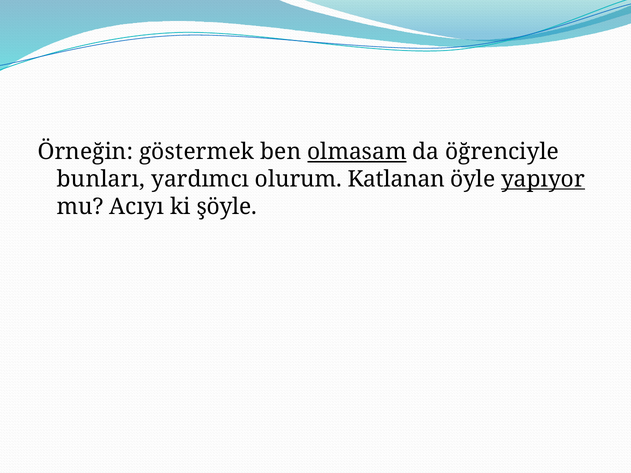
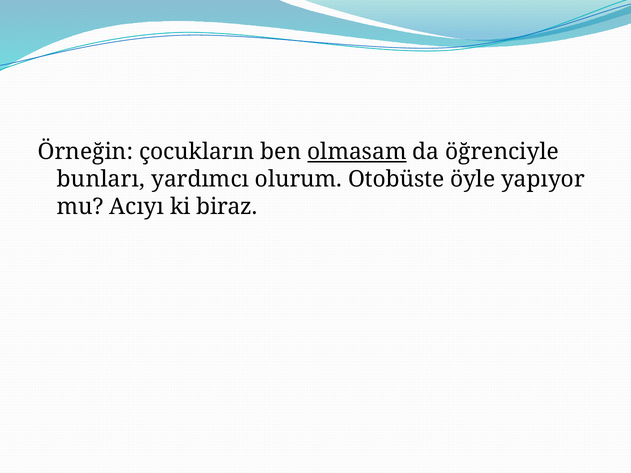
göstermek: göstermek -> çocukların (197, 152)
Katlanan: Katlanan -> Otobüste (396, 179)
yapıyor underline: present -> none (543, 179)
şöyle: şöyle -> biraz (227, 207)
